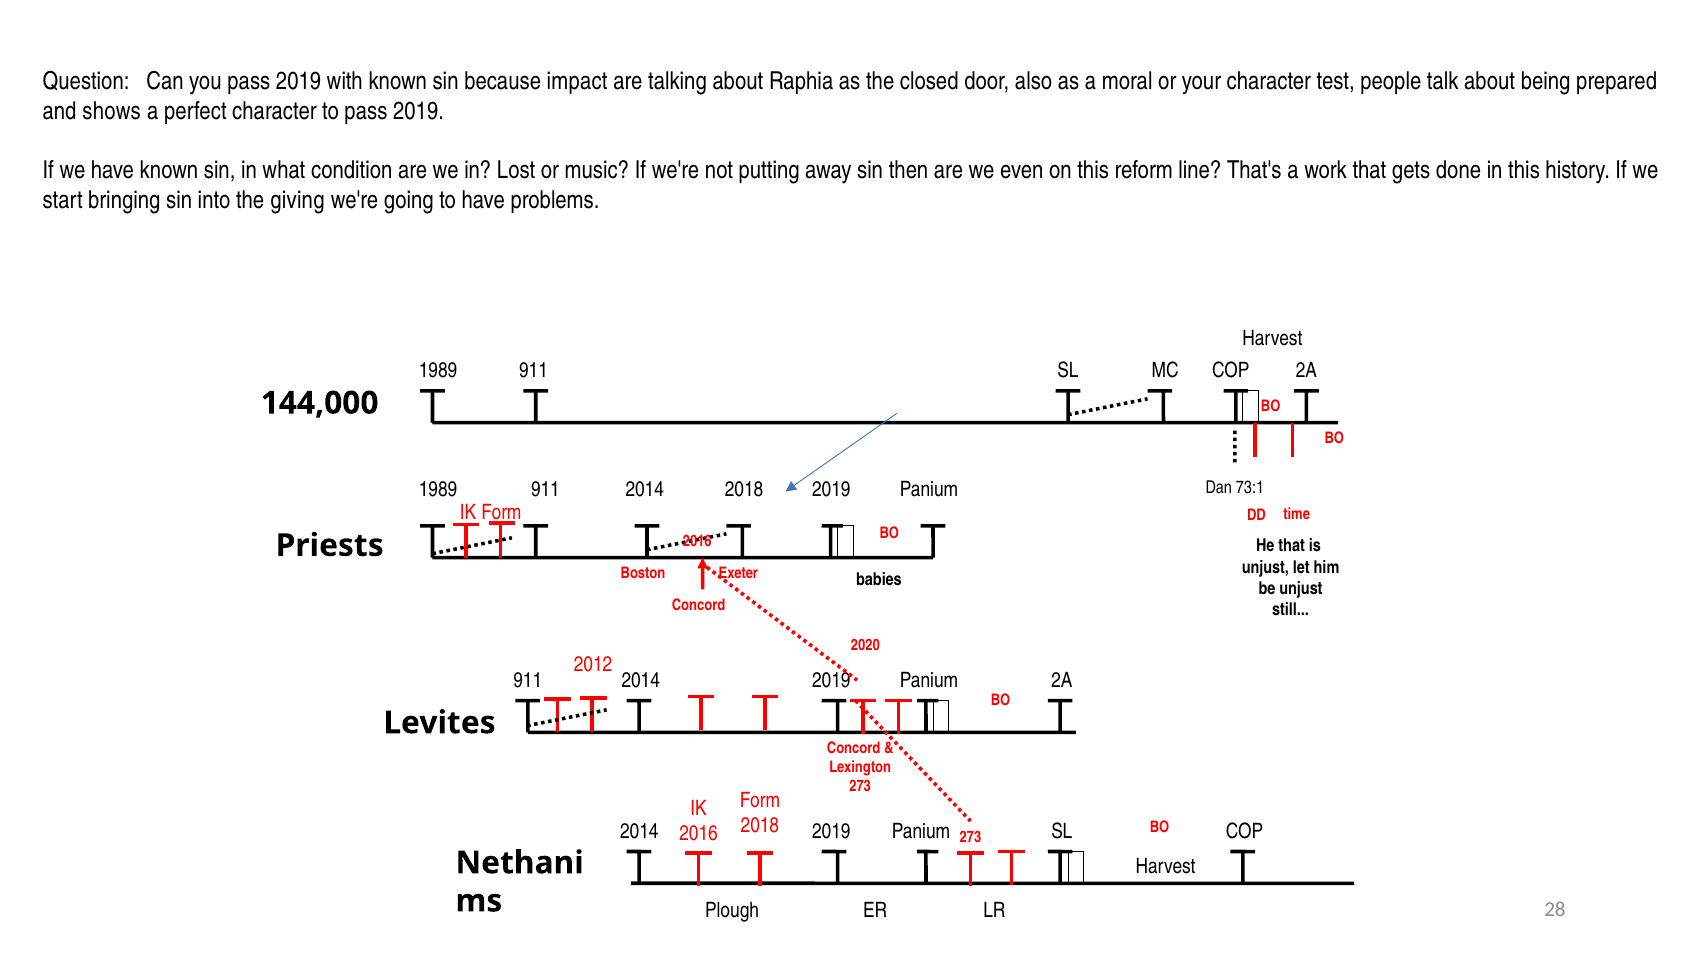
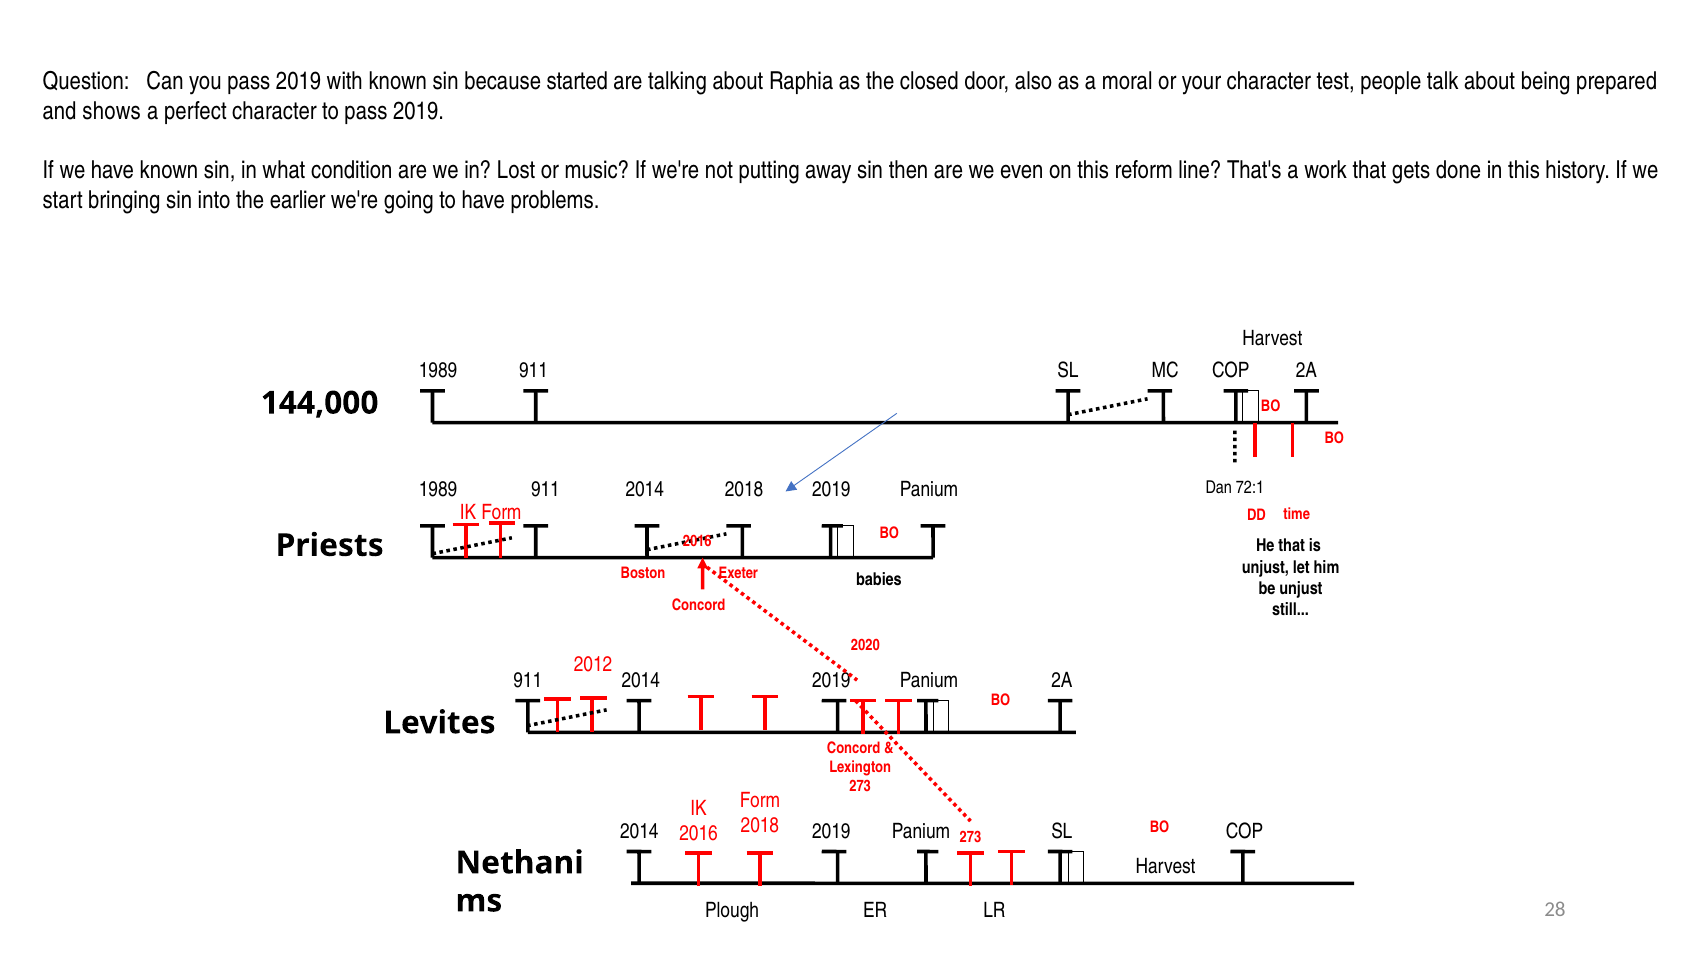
impact: impact -> started (577, 82)
giving: giving -> earlier (298, 200)
73:1: 73:1 -> 72:1 (1250, 487)
